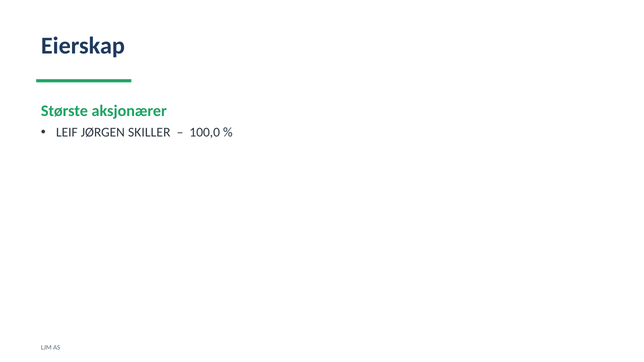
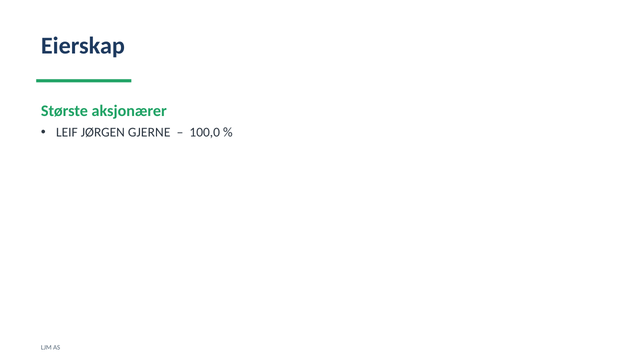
SKILLER: SKILLER -> GJERNE (149, 132)
